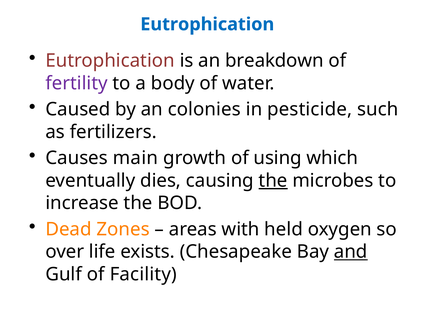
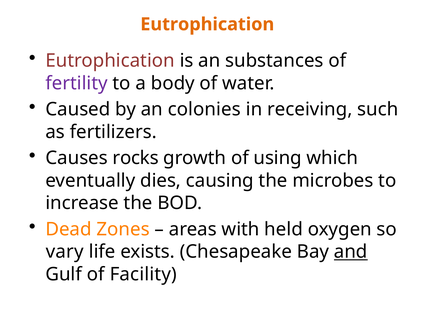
Eutrophication colour: blue -> orange (207, 24)
breakdown: breakdown -> substances (274, 61)
pesticide: pesticide -> receiving (310, 109)
main: main -> rocks (136, 158)
the underline: present -> none (273, 180)
over: over -> vary (65, 252)
